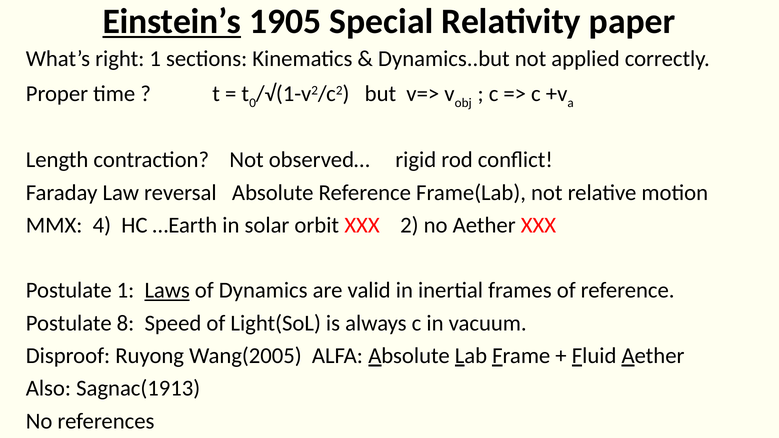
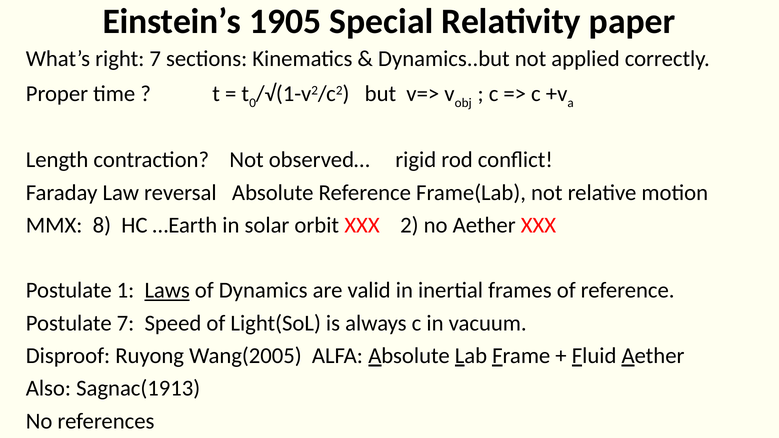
Einstein’s underline: present -> none (172, 22)
right 1: 1 -> 7 (155, 59)
4: 4 -> 8 (102, 225)
Postulate 8: 8 -> 7 (126, 323)
